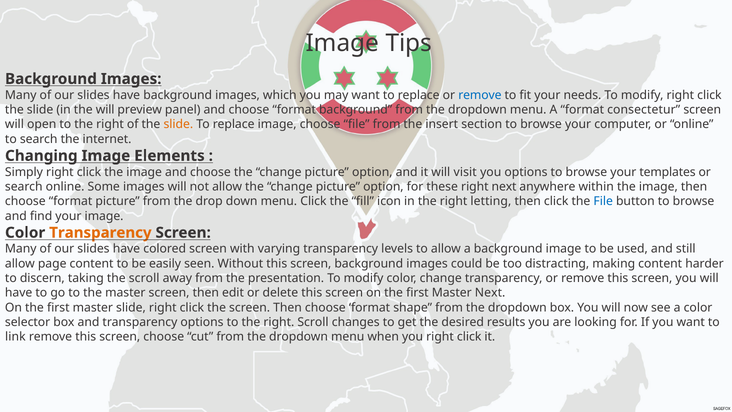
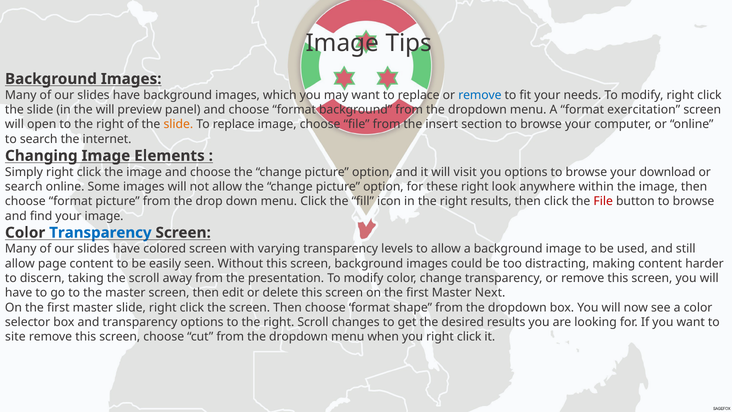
consectetur: consectetur -> exercitation (644, 110)
templates: templates -> download (668, 172)
right next: next -> look (504, 187)
right letting: letting -> results (491, 201)
File colour: blue -> red (603, 201)
Transparency colour: orange -> blue (100, 233)
link: link -> site (15, 337)
